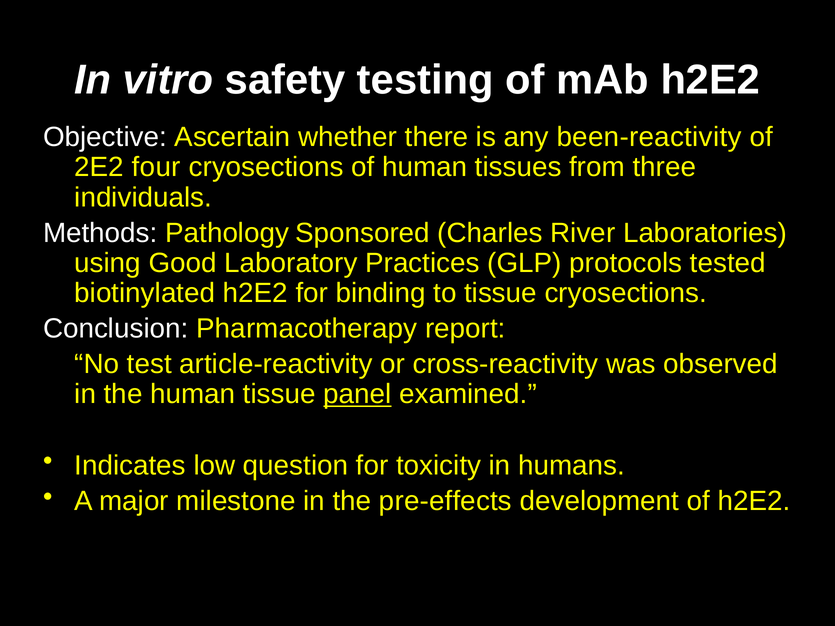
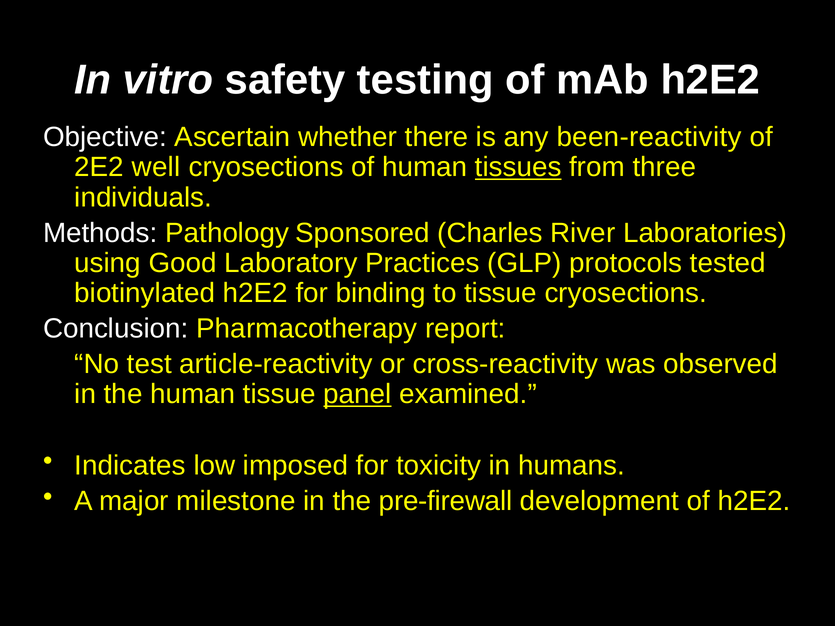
four: four -> well (156, 167)
tissues underline: none -> present (518, 167)
question: question -> imposed (296, 466)
pre-effects: pre-effects -> pre-firewall (446, 501)
